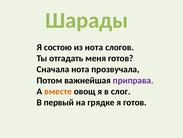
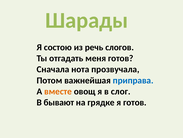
из нота: нота -> речь (94, 47)
приправа colour: purple -> blue (133, 80)
первый: первый -> бывают (59, 102)
